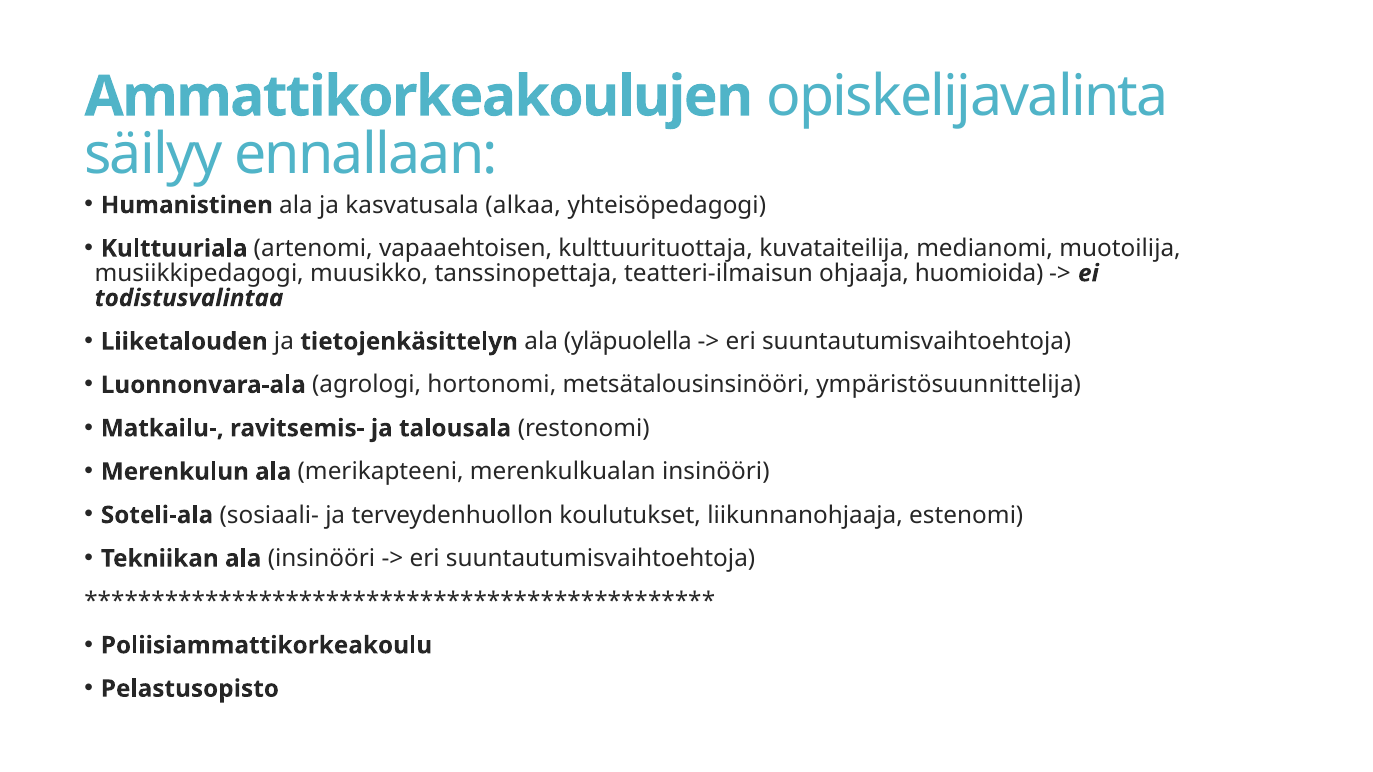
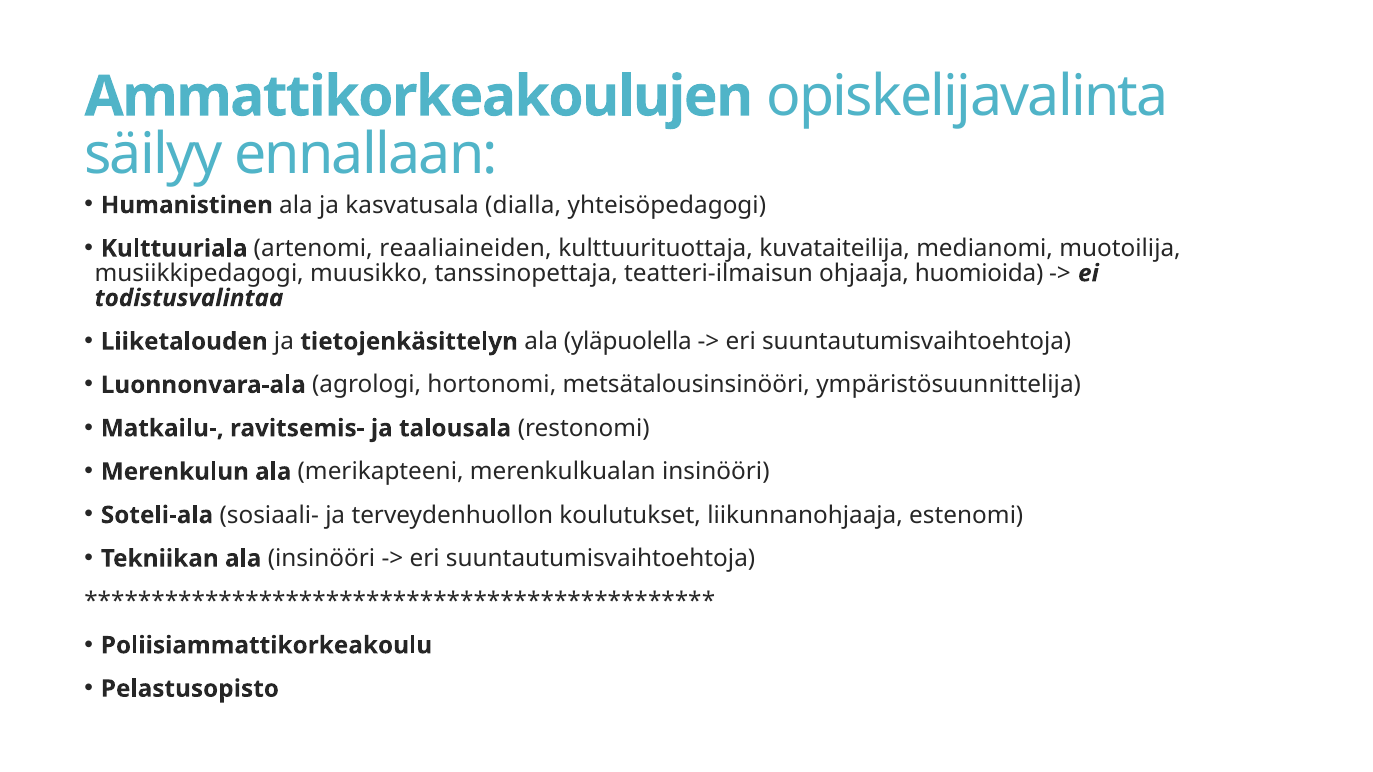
alkaa: alkaa -> dialla (523, 205)
vapaaehtoisen: vapaaehtoisen -> reaaliaineiden (465, 249)
